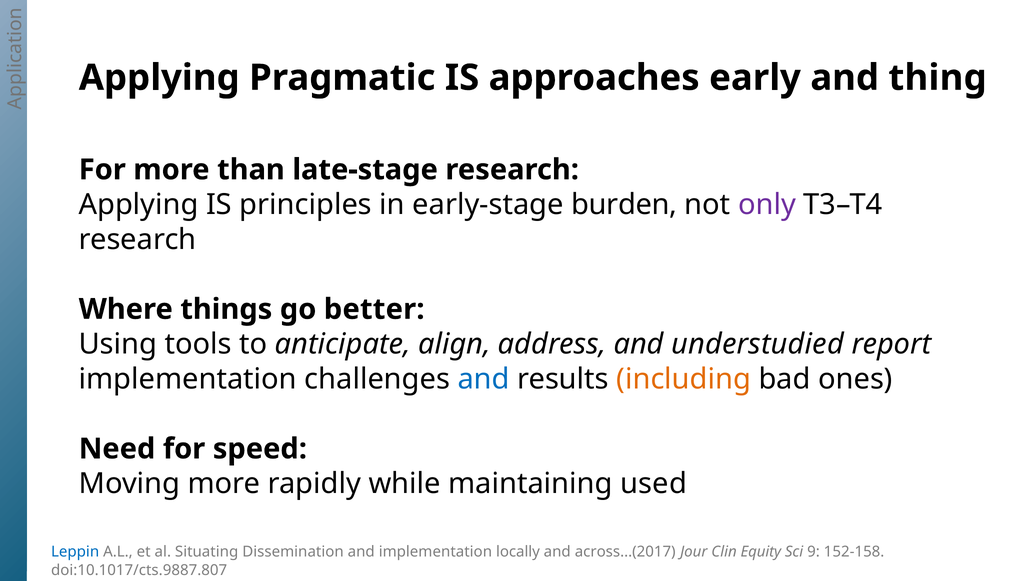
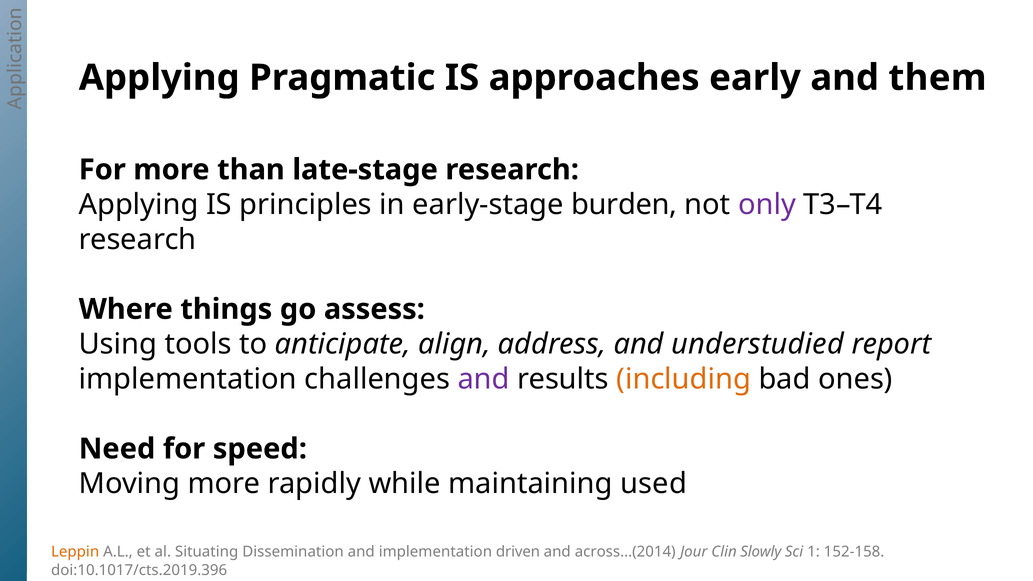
thing: thing -> them (937, 78)
better: better -> assess (374, 309)
and colour: blue -> purple (484, 379)
Leppin colour: blue -> orange (75, 552)
locally: locally -> driven (518, 552)
across...(2017: across...(2017 -> across...(2014 (625, 552)
Equity: Equity -> Slowly (761, 552)
9: 9 -> 1 (814, 552)
doi:10.1017/cts.9887.807: doi:10.1017/cts.9887.807 -> doi:10.1017/cts.2019.396 (139, 570)
